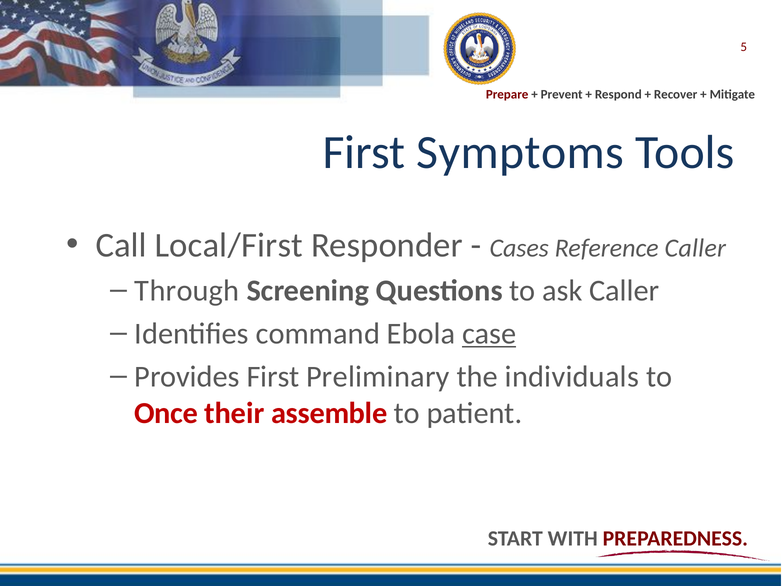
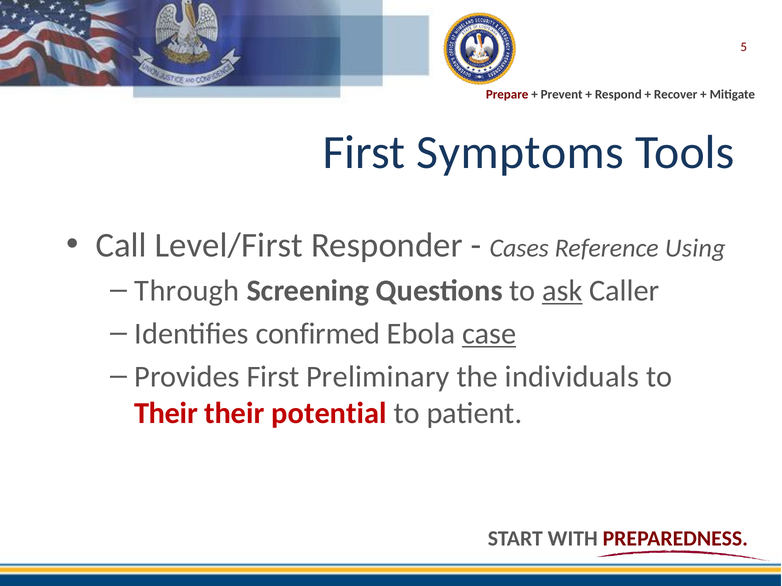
Local/First: Local/First -> Level/First (229, 246)
Reference Caller: Caller -> Using (695, 248)
ask underline: none -> present (562, 291)
command: command -> confirmed (318, 334)
Once: Once -> Their (166, 413)
assemble: assemble -> potential (329, 413)
